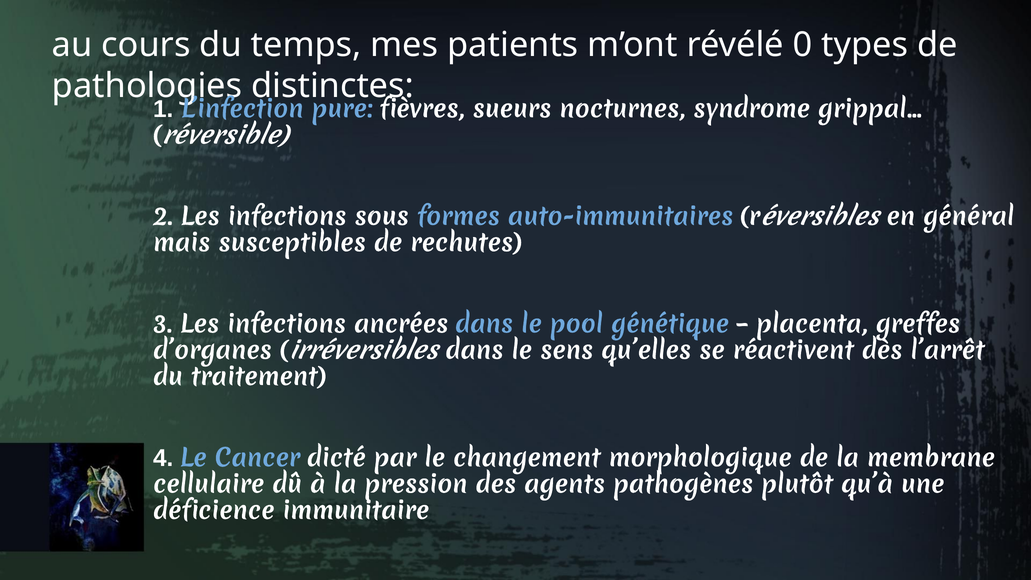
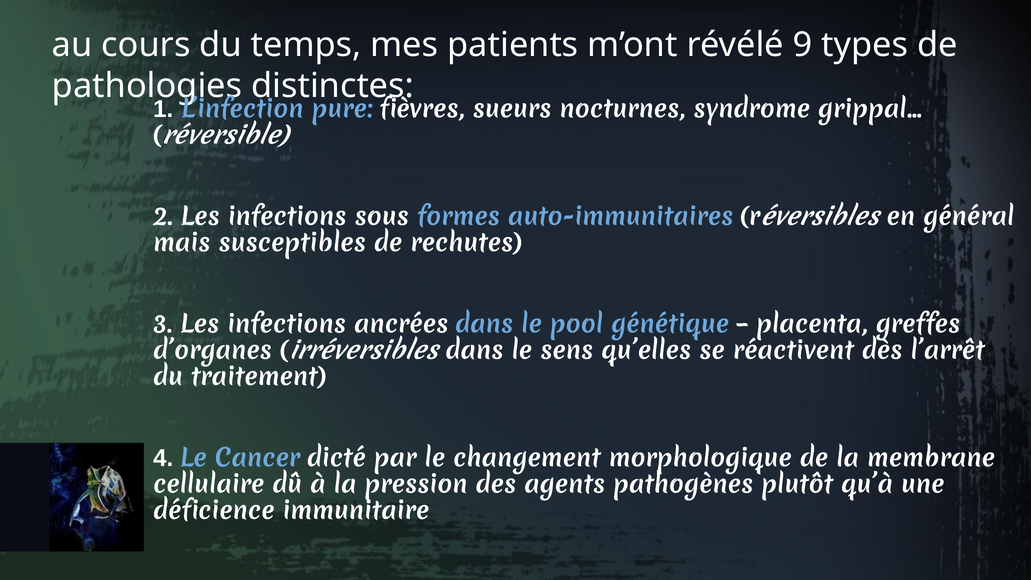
0: 0 -> 9 (802, 45)
